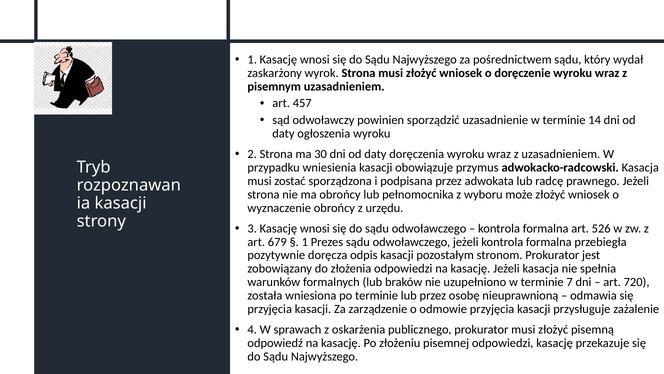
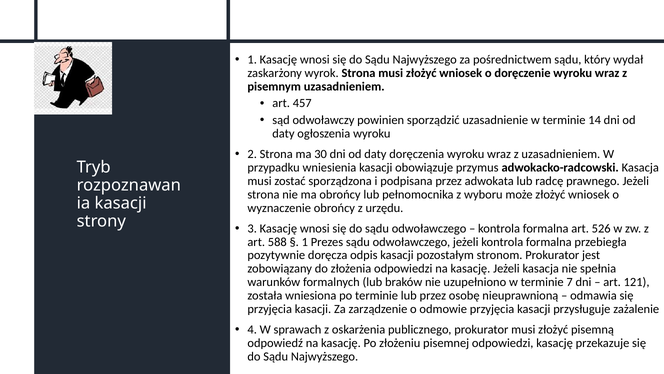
679: 679 -> 588 (277, 242)
720: 720 -> 121 (637, 282)
